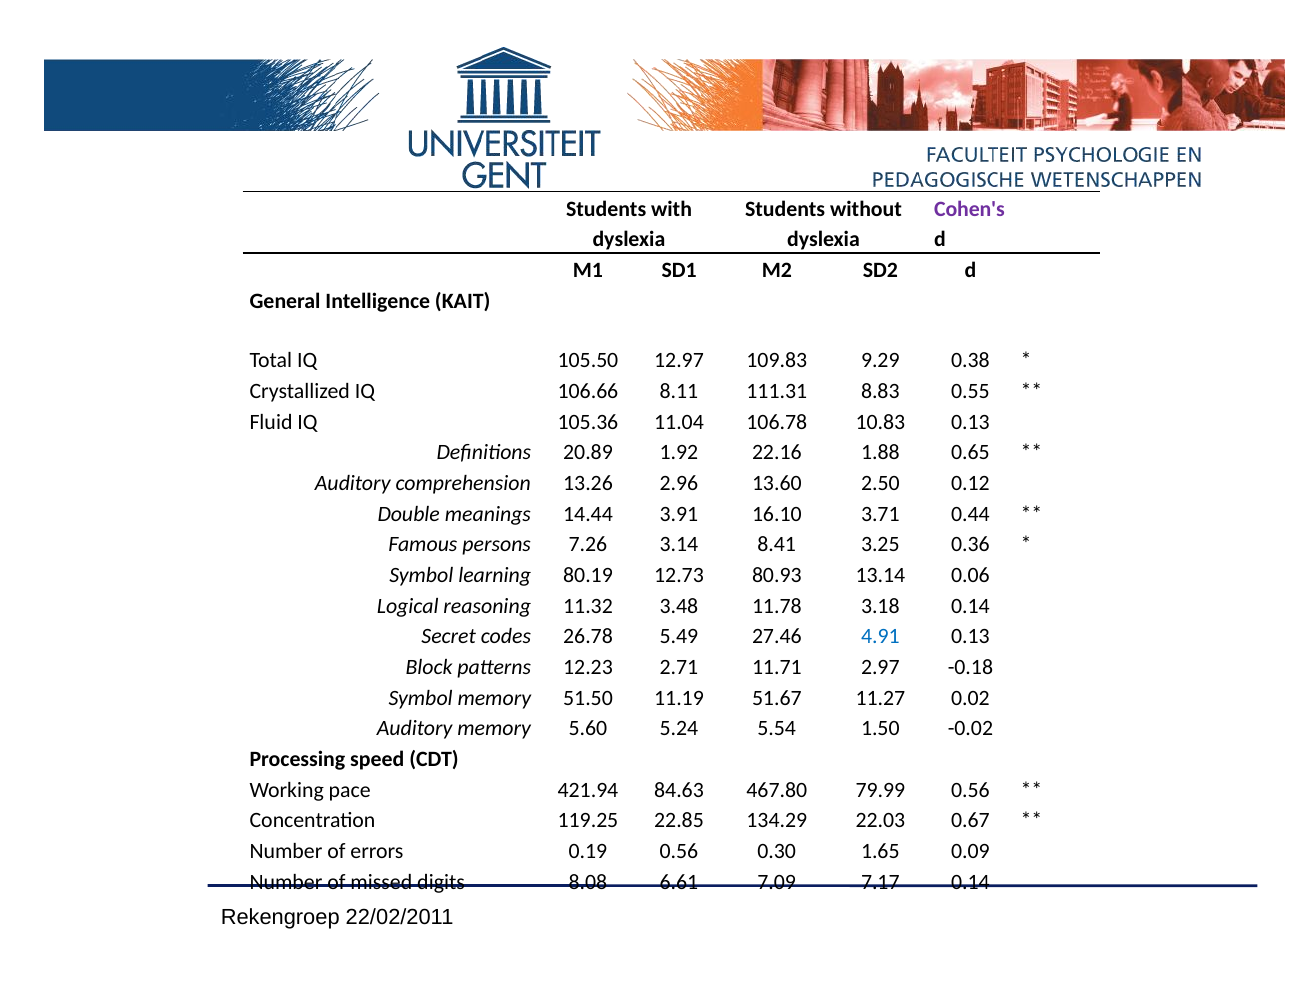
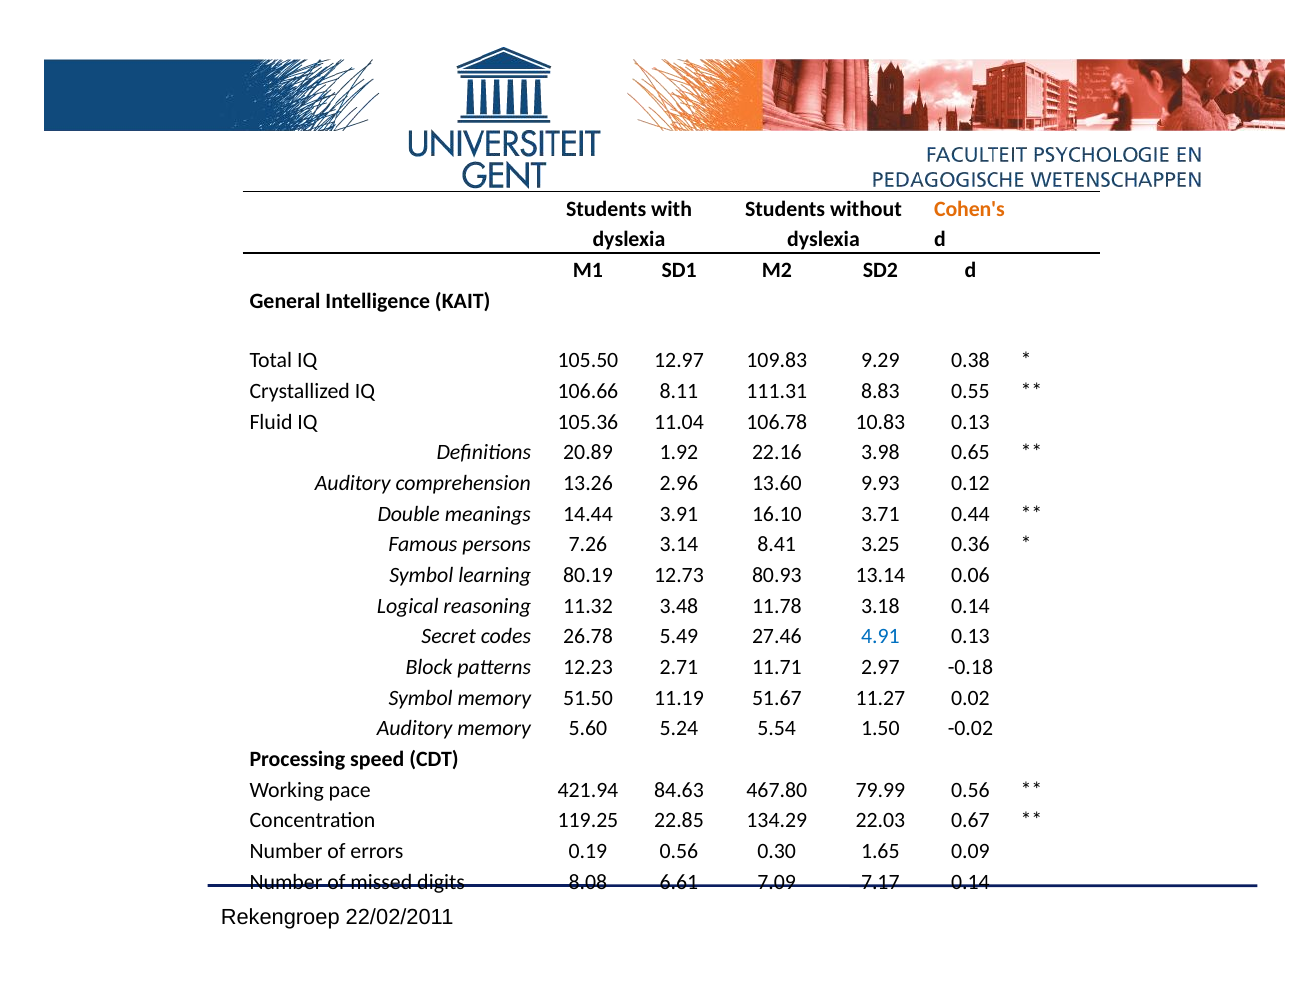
Cohen's colour: purple -> orange (970, 209)
1.88: 1.88 -> 3.98 (880, 453)
2.50: 2.50 -> 9.93 (880, 483)
